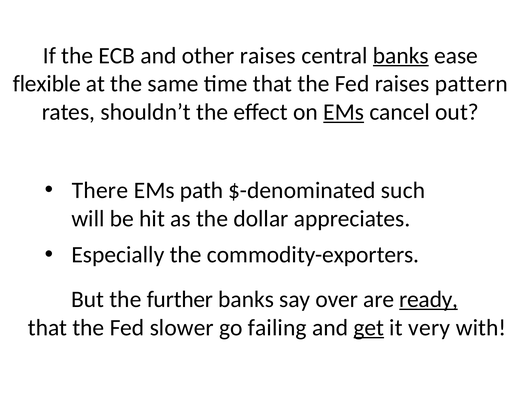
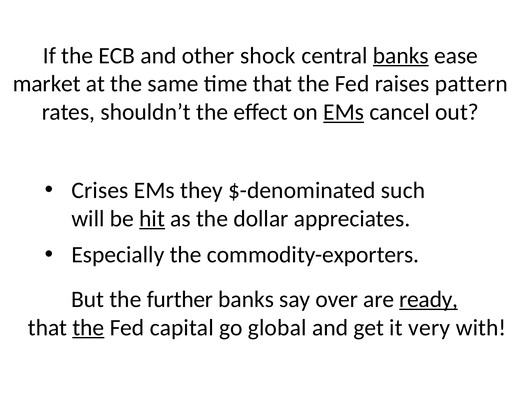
other raises: raises -> shock (268, 55)
flexible: flexible -> market (47, 84)
There: There -> Crises (100, 190)
path: path -> they (201, 190)
hit underline: none -> present (152, 218)
the underline: none -> present (88, 327)
slower: slower -> capital (182, 327)
failing: failing -> global (277, 327)
get underline: present -> none (369, 327)
